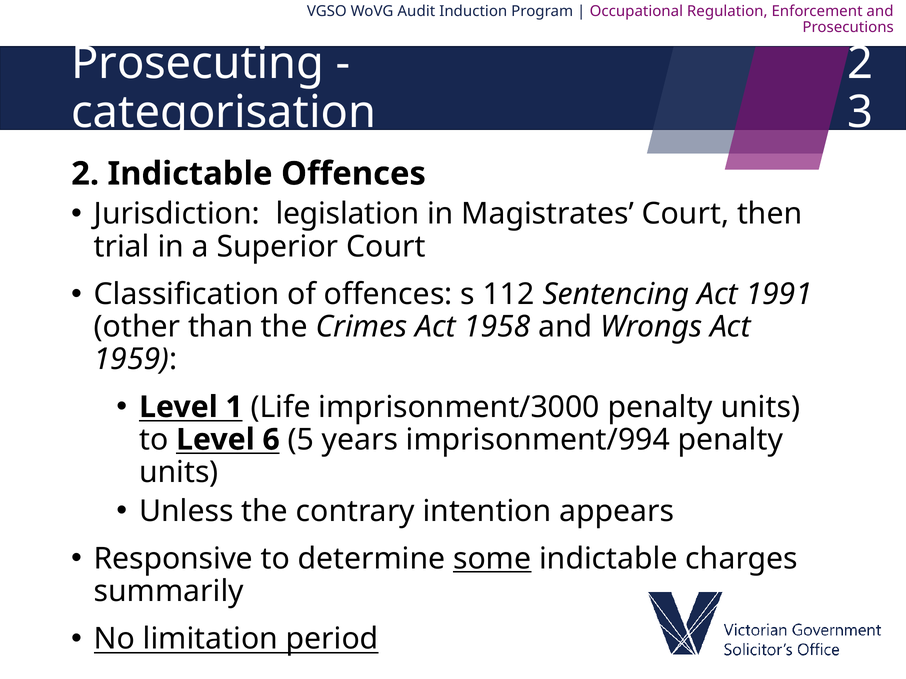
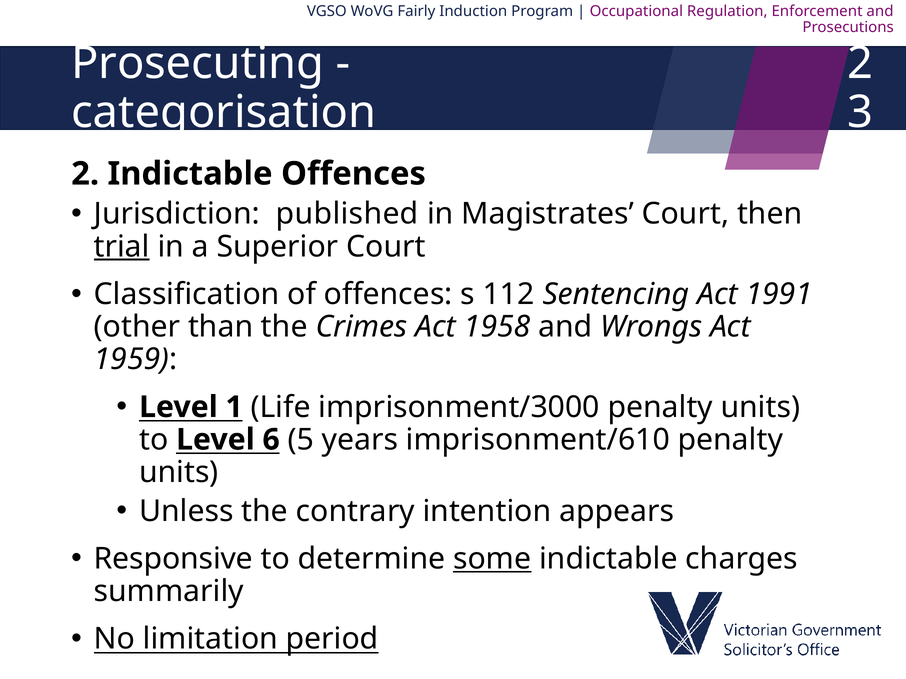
Audit: Audit -> Fairly (416, 11)
legislation: legislation -> published (347, 214)
trial underline: none -> present (122, 247)
imprisonment/994: imprisonment/994 -> imprisonment/610 (538, 440)
